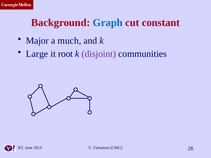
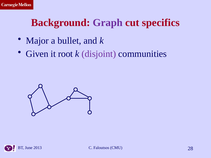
Graph colour: blue -> purple (108, 23)
constant: constant -> specifics (161, 23)
much: much -> bullet (69, 41)
Large: Large -> Given (37, 54)
